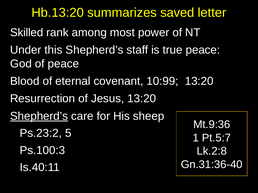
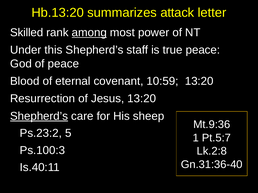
saved: saved -> attack (177, 13)
among underline: none -> present (89, 33)
10:99: 10:99 -> 10:59 (163, 81)
